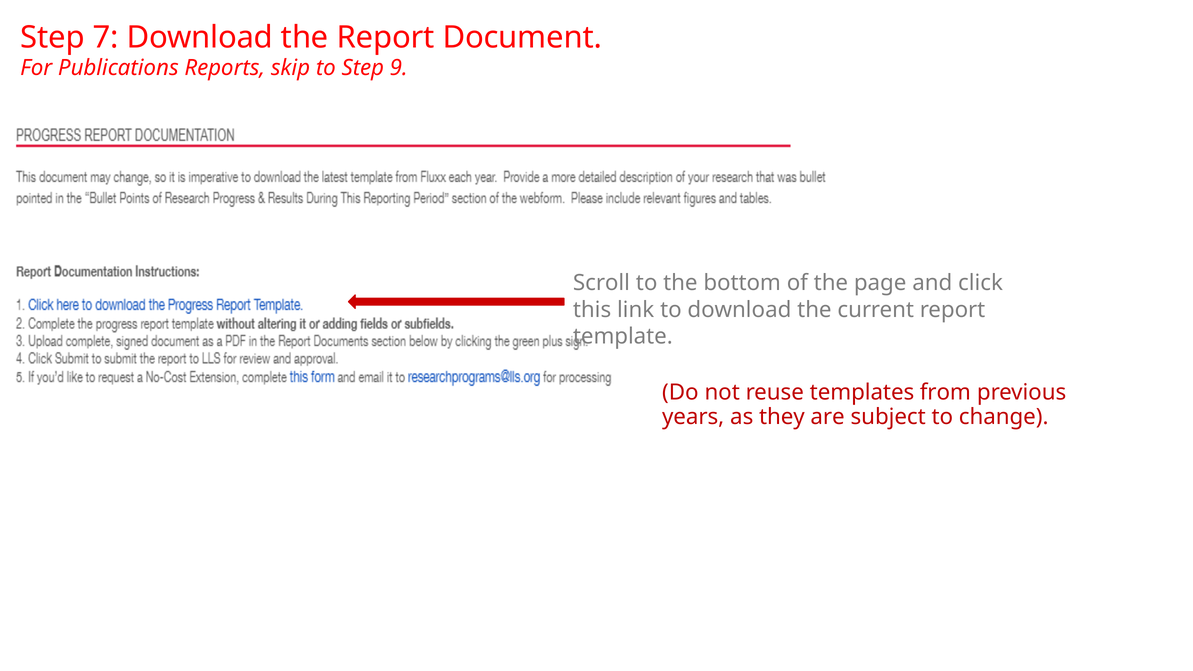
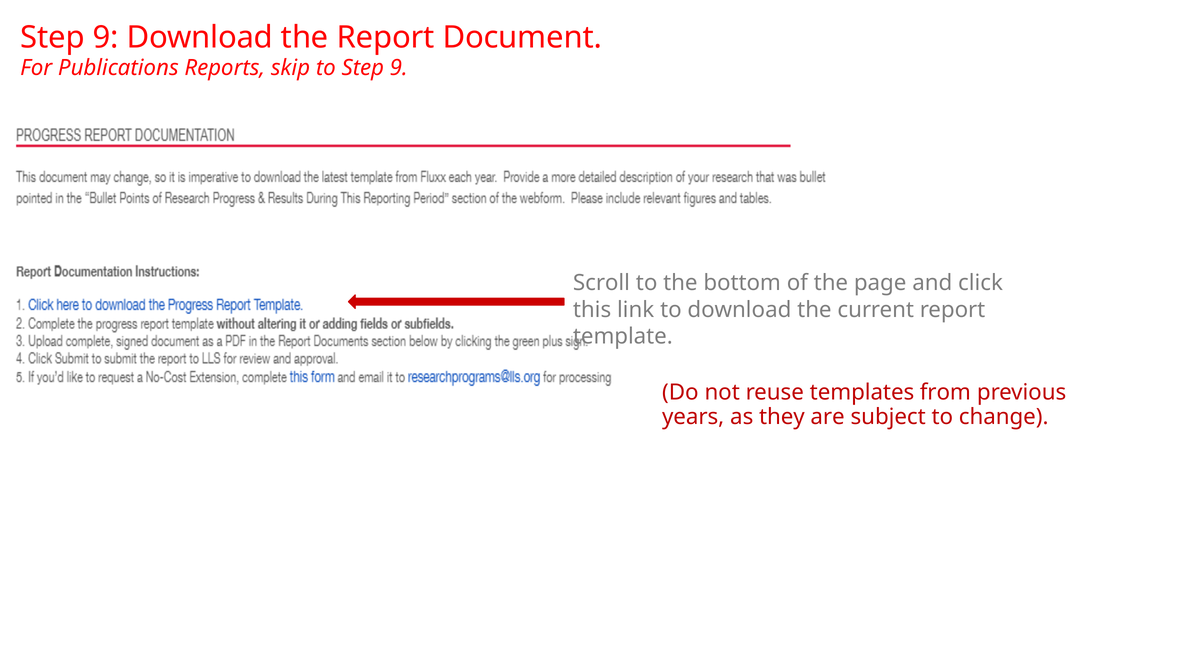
7: 7 -> 9 (106, 38)
